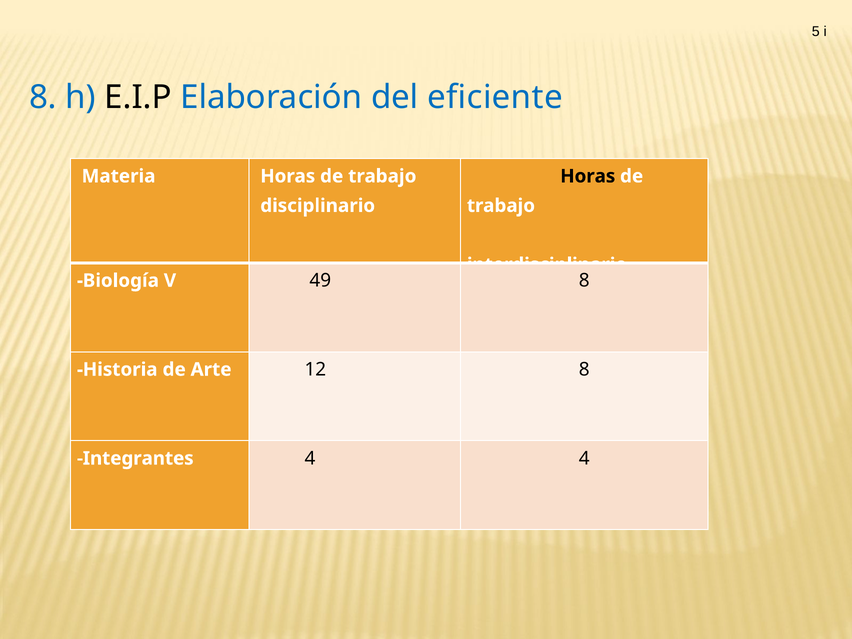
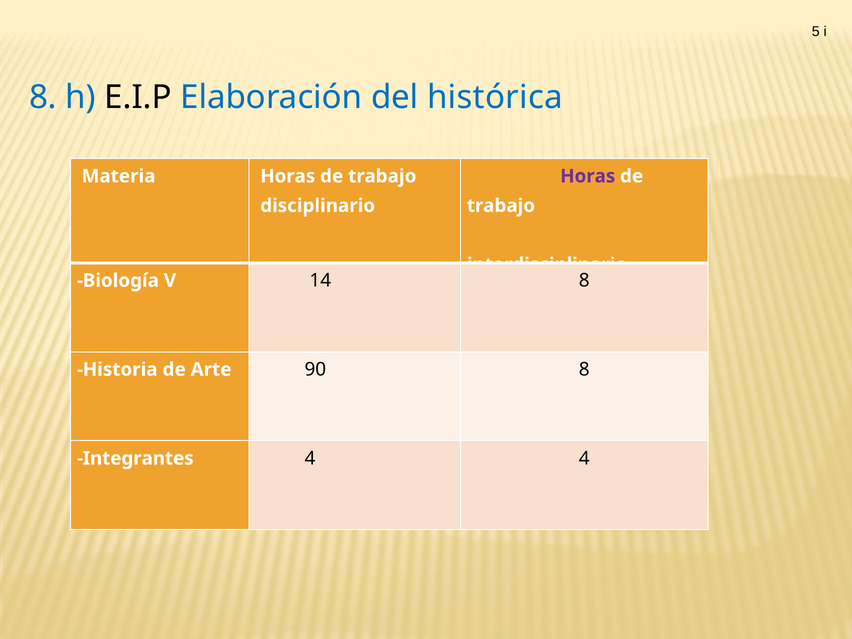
eficiente: eficiente -> histórica (495, 97)
Horas colour: black -> purple (588, 176)
49: 49 -> 14 (320, 281)
12: 12 -> 90 (315, 370)
